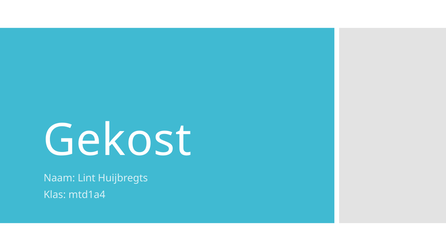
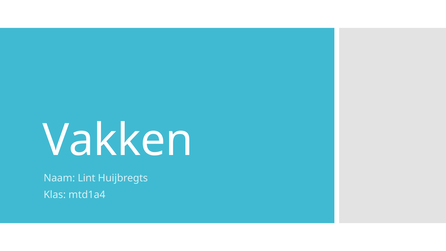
Gekost: Gekost -> Vakken (118, 141)
